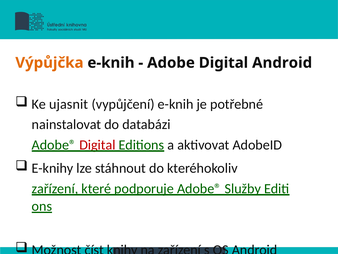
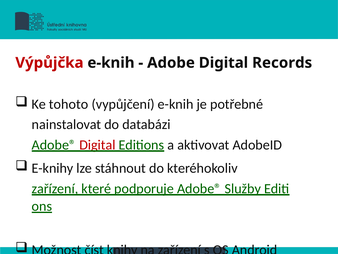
Výpůjčka colour: orange -> red (49, 63)
Digital Android: Android -> Records (282, 63)
ujasnit: ujasnit -> tohoto (69, 104)
